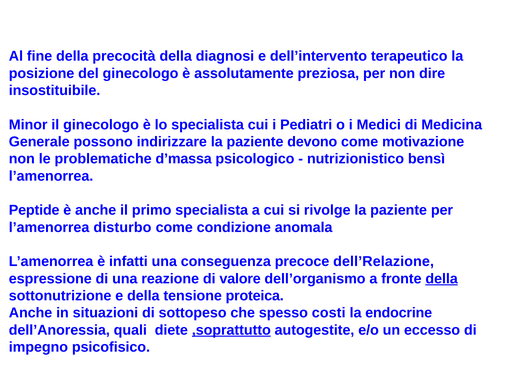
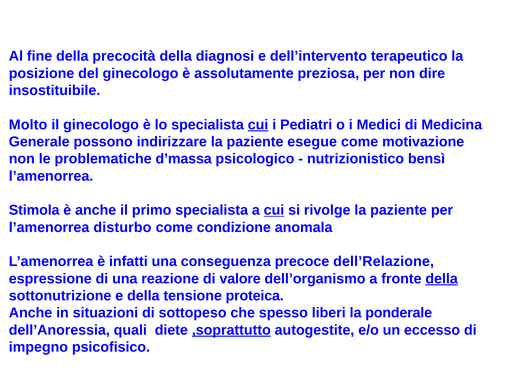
Minor: Minor -> Molto (28, 125)
cui underline: none -> present (258, 125)
devono: devono -> esegue (312, 142)
Peptide: Peptide -> Stimola (34, 210)
cui underline: none -> present (274, 210)
costi: costi -> liberi (329, 312)
endocrine: endocrine -> ponderale (399, 312)
